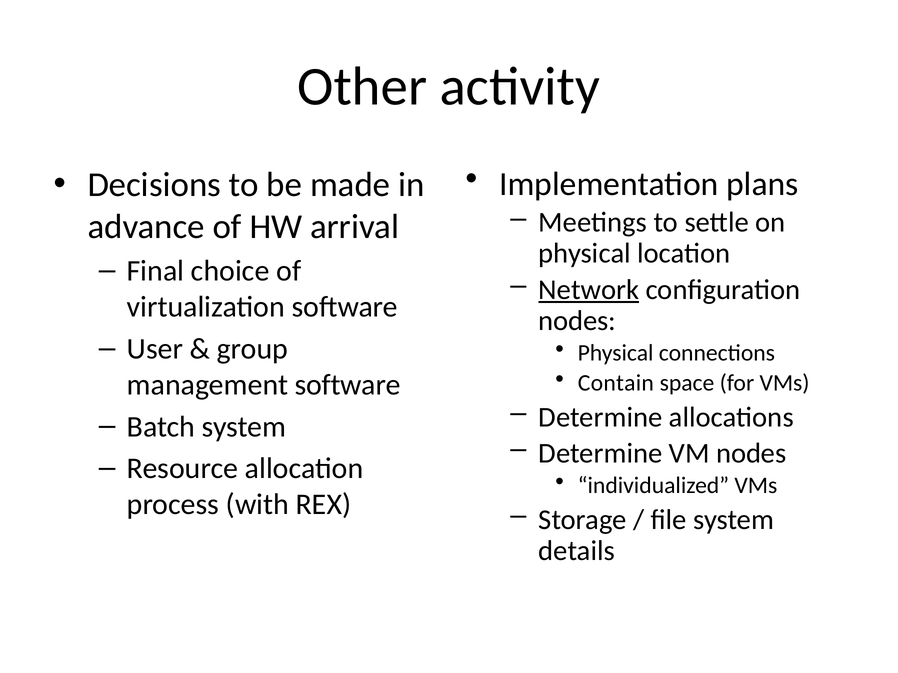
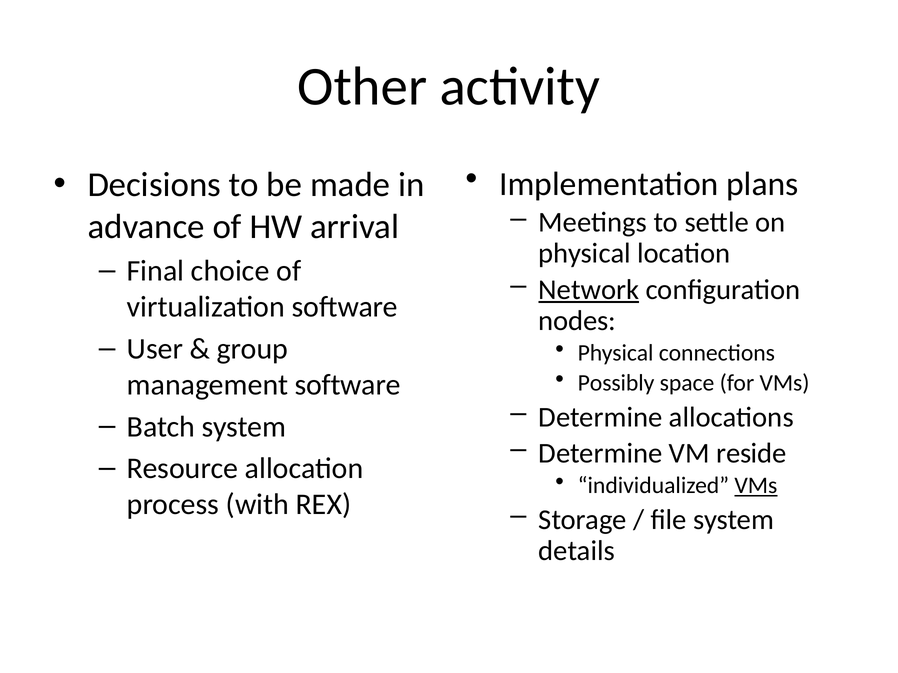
Contain: Contain -> Possibly (616, 383)
VM nodes: nodes -> reside (751, 454)
VMs underline: none -> present (756, 486)
